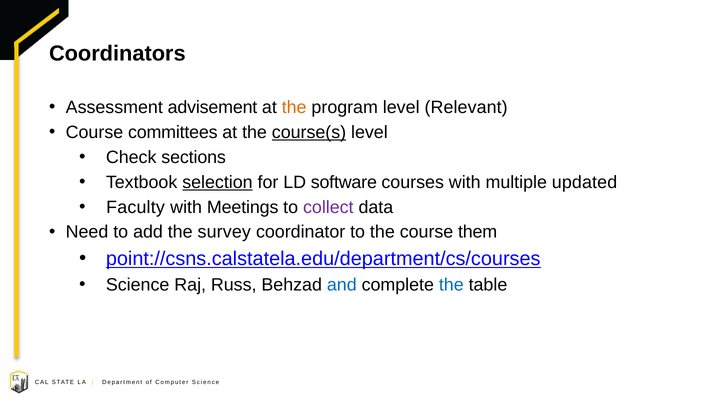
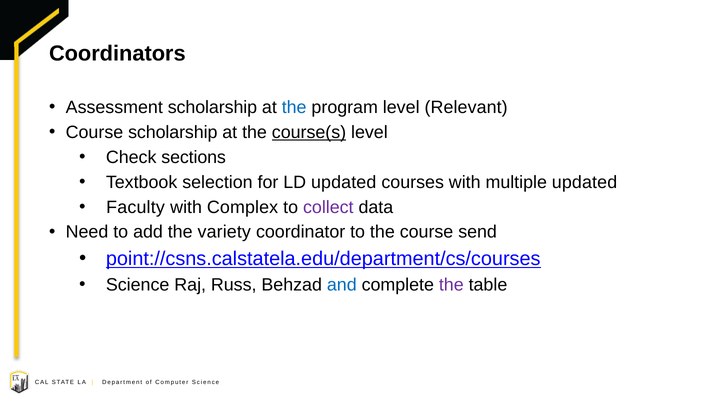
Assessment advisement: advisement -> scholarship (212, 108)
the colour: orange -> blue (294, 108)
Course committees: committees -> scholarship (173, 132)
selection underline: present -> none (217, 182)
LD software: software -> updated (344, 182)
Meetings: Meetings -> Complex (243, 207)
survey: survey -> variety (224, 232)
them: them -> send (478, 232)
the colour: blue -> purple (451, 285)
